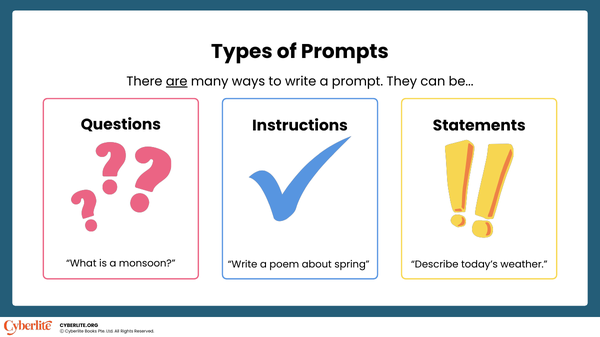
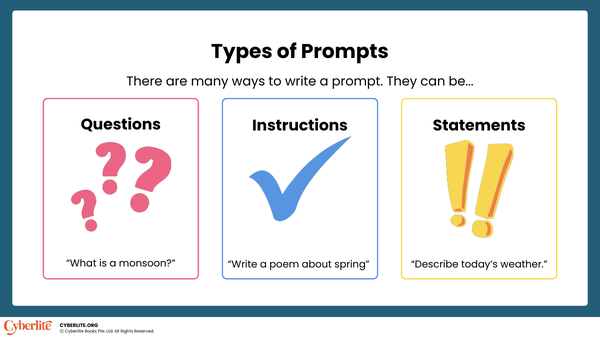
are underline: present -> none (177, 82)
